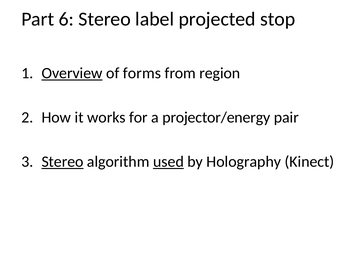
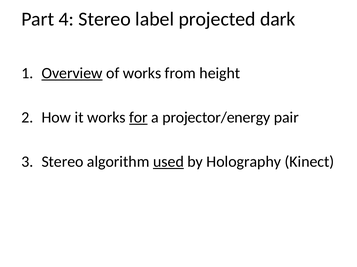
6: 6 -> 4 (66, 19)
stop: stop -> dark (278, 19)
of forms: forms -> works (142, 73)
region: region -> height (220, 73)
for underline: none -> present (138, 118)
Stereo underline: present -> none (62, 162)
